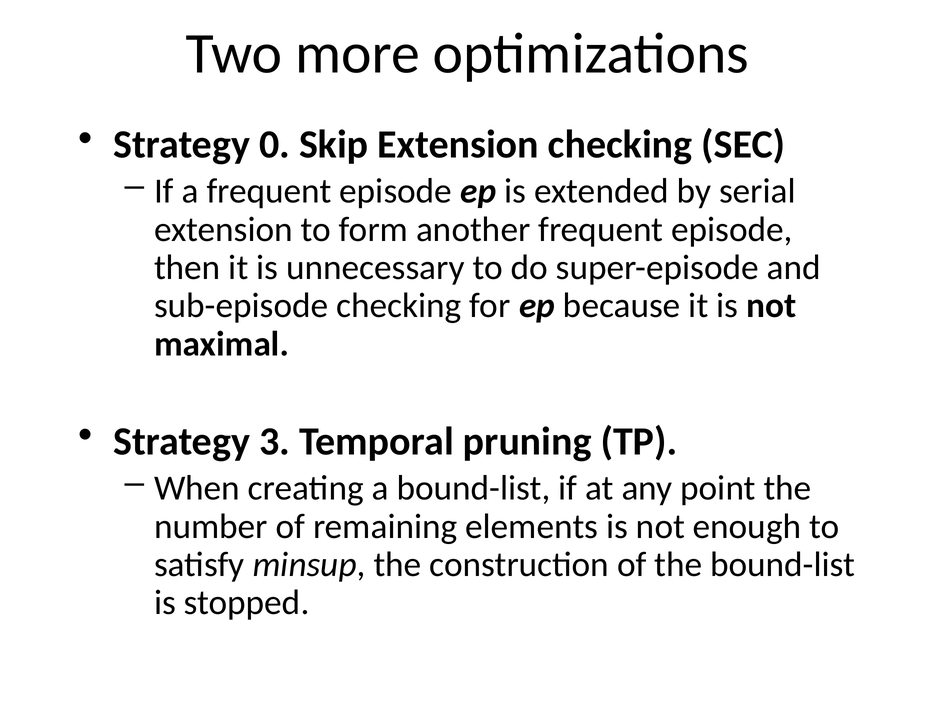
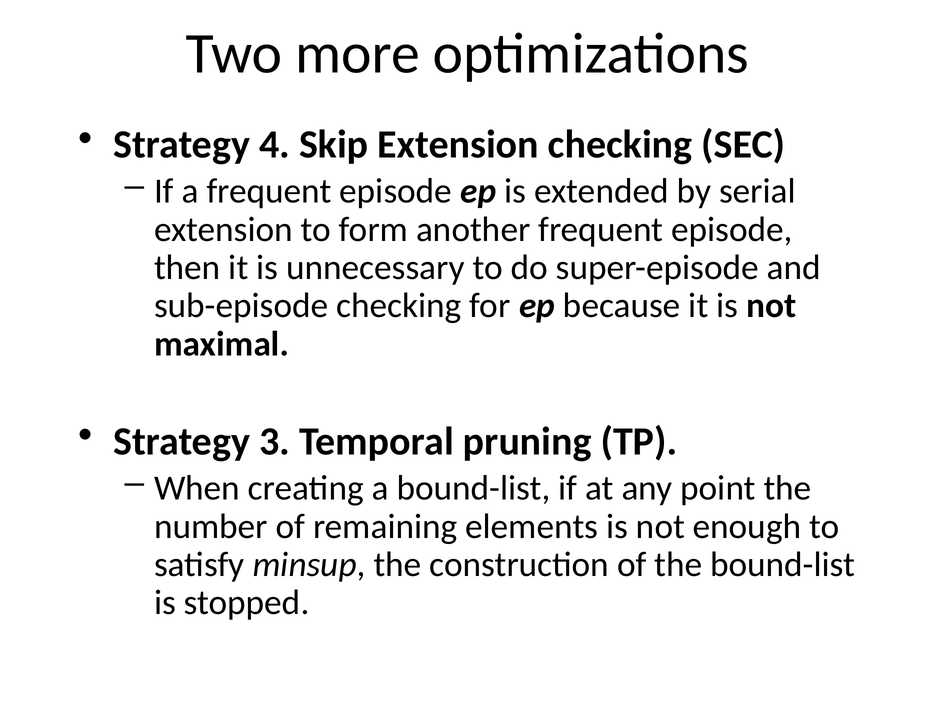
0: 0 -> 4 (275, 145)
